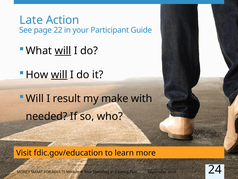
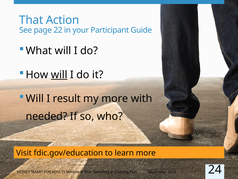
Late: Late -> That (31, 20)
will underline: present -> none (63, 51)
my make: make -> more (115, 98)
